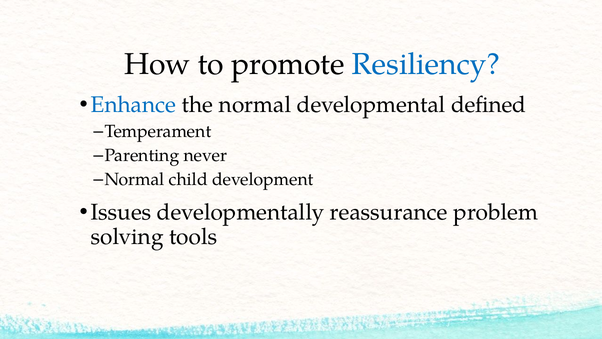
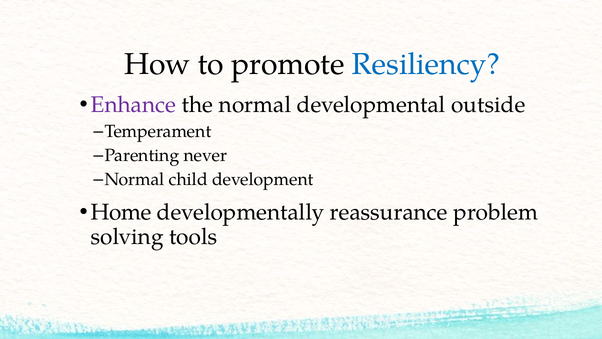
Enhance colour: blue -> purple (133, 105)
defined: defined -> outside (488, 105)
Issues: Issues -> Home (121, 212)
